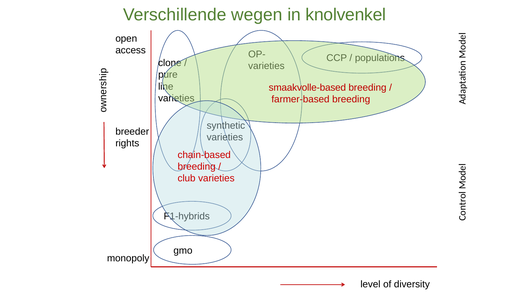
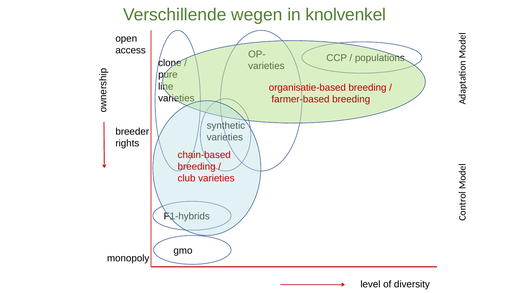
smaakvolle-based: smaakvolle-based -> organisatie-based (307, 87)
